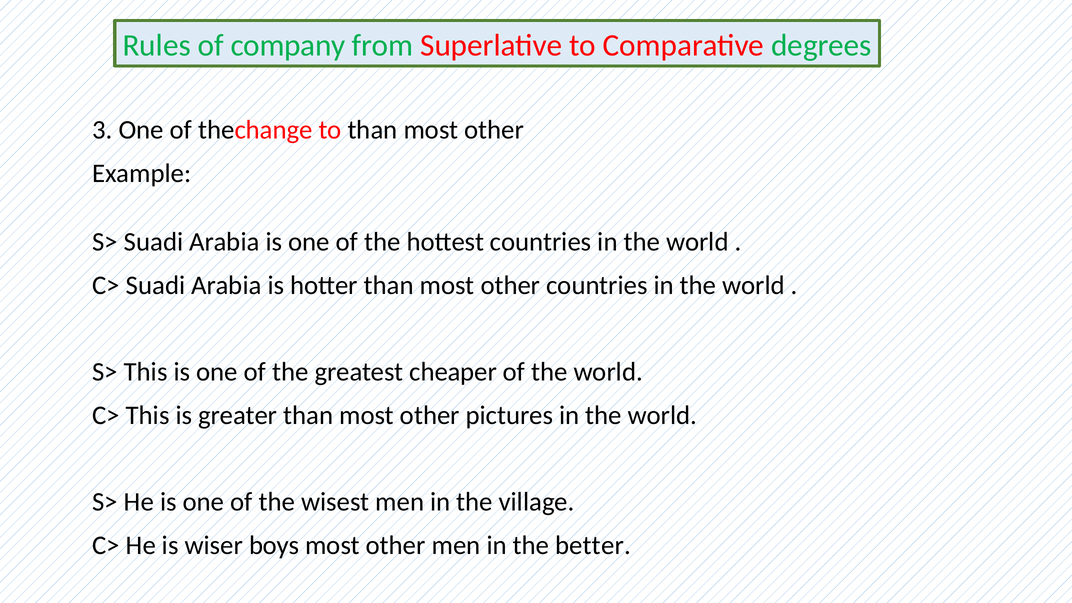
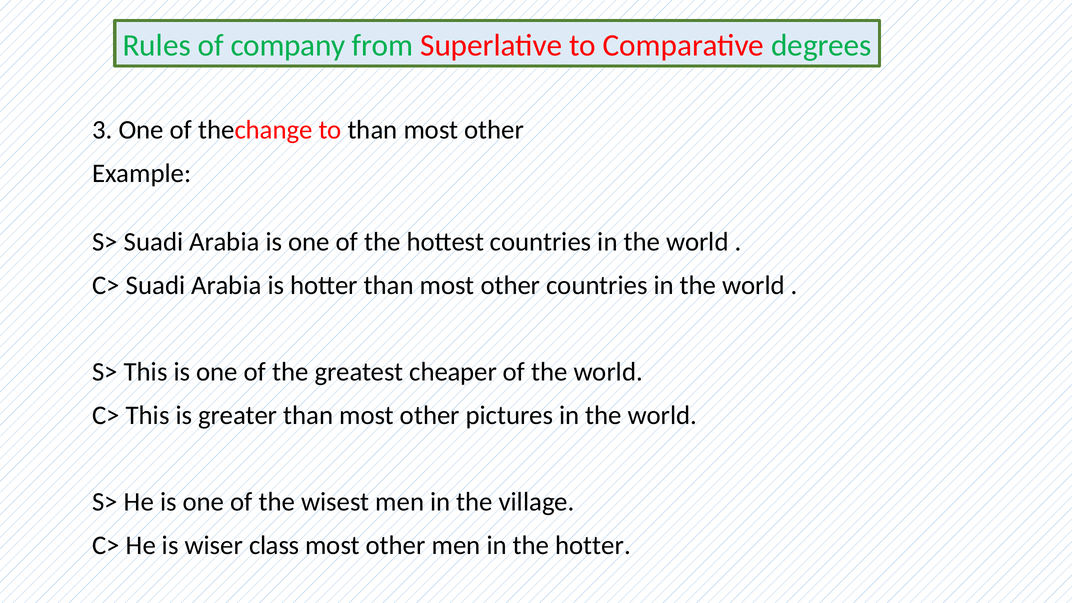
boys: boys -> class (274, 545)
the better: better -> hotter (593, 545)
